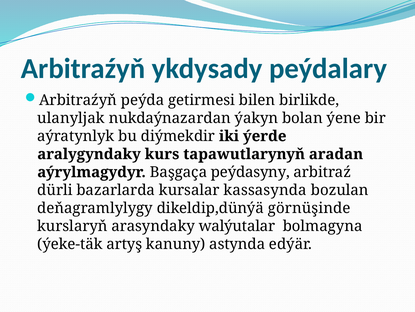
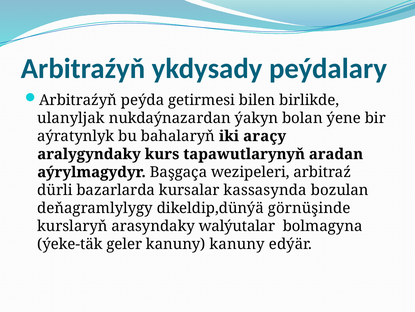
diýmekdir: diýmekdir -> bahalaryň (178, 136)
ýerde: ýerde -> araçy (265, 136)
peýdasyny: peýdasyny -> wezipeleri (250, 172)
artyş: artyş -> geler (124, 244)
kanuny astynda: astynda -> kanuny (237, 244)
